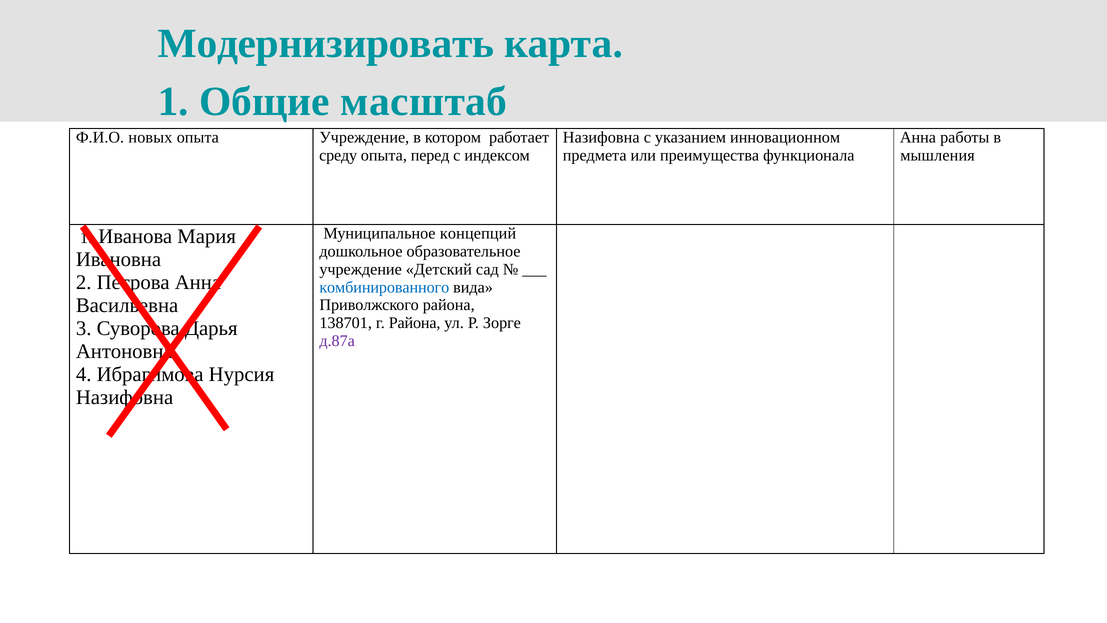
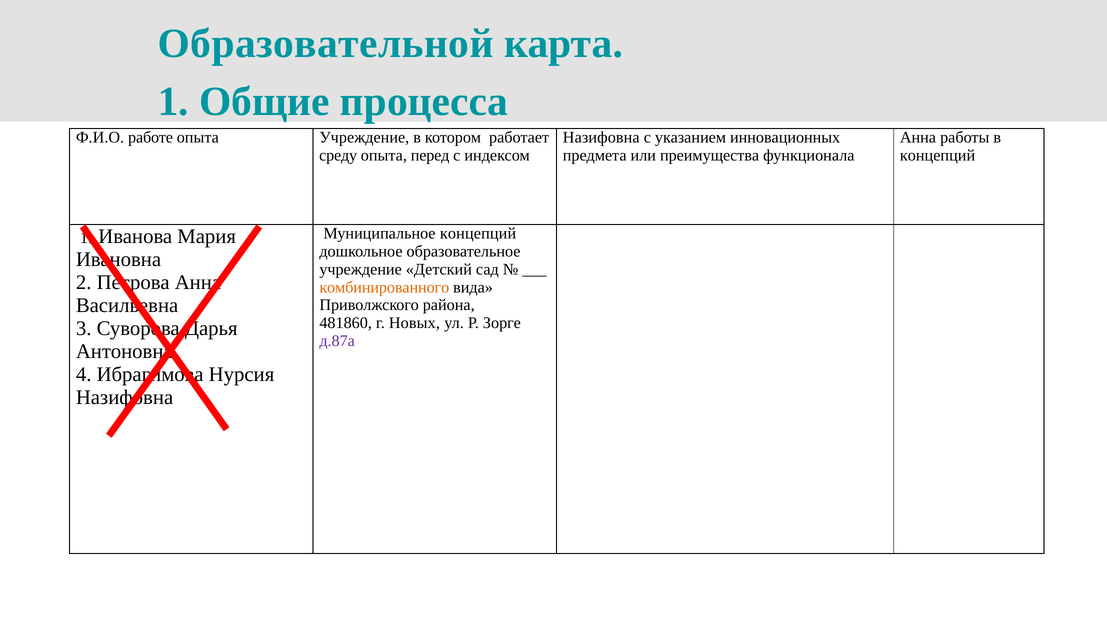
Модернизировать: Модернизировать -> Образовательной (326, 44)
масштаб: масштаб -> процесса (424, 102)
новых: новых -> работе (151, 137)
инновационном: инновационном -> инновационных (785, 137)
мышления: мышления -> концепций (938, 155)
комбинированного colour: blue -> orange (384, 287)
138701: 138701 -> 481860 (346, 323)
г Района: Района -> Новых (414, 323)
